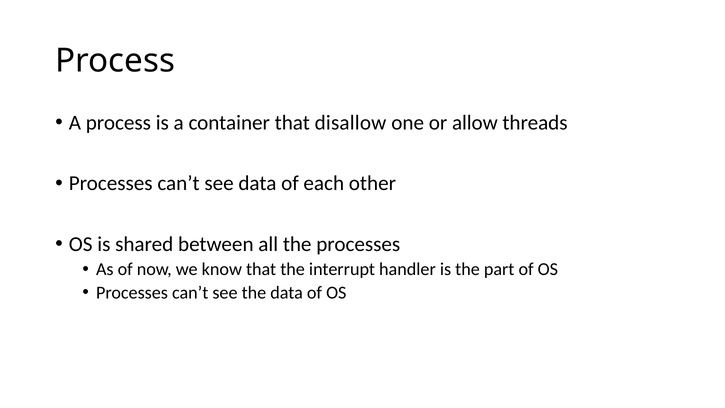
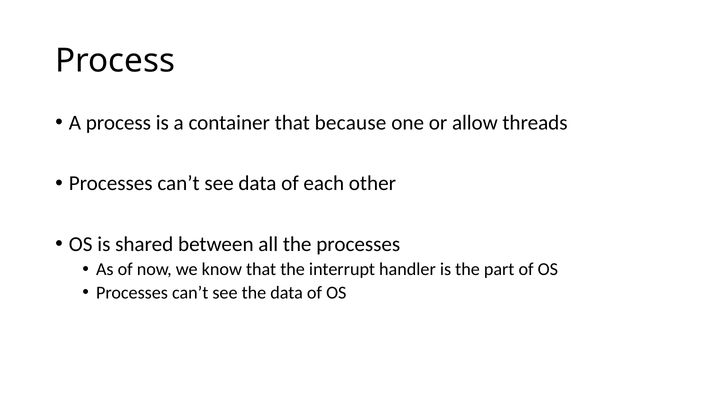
disallow: disallow -> because (351, 123)
